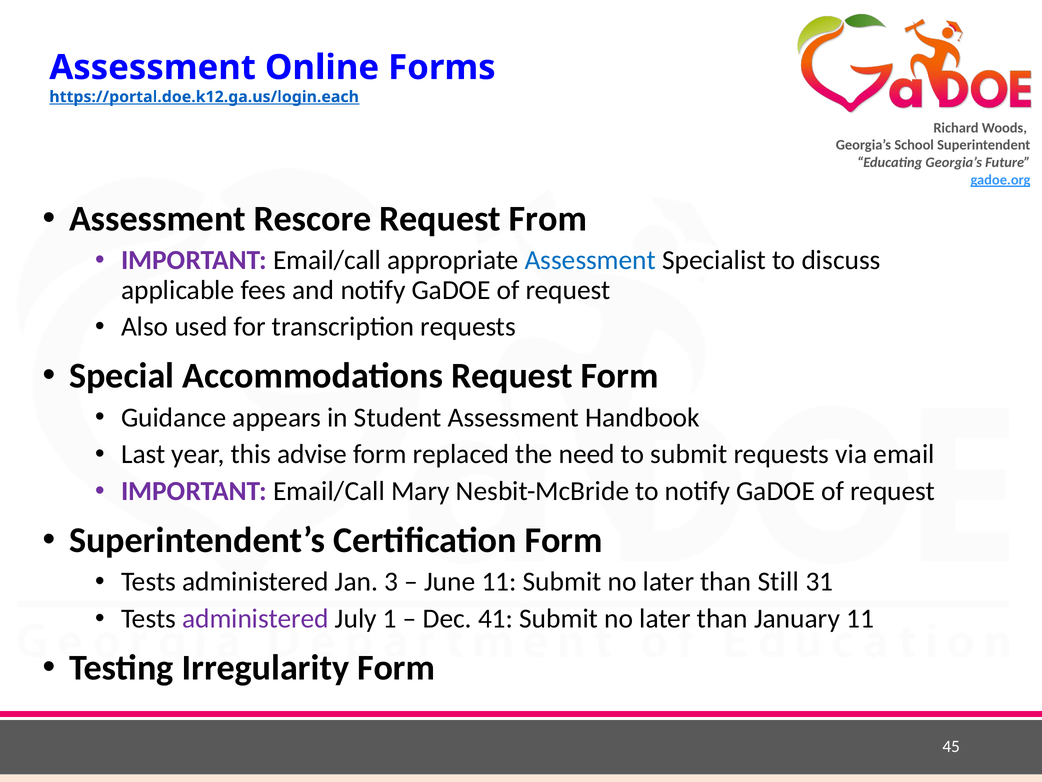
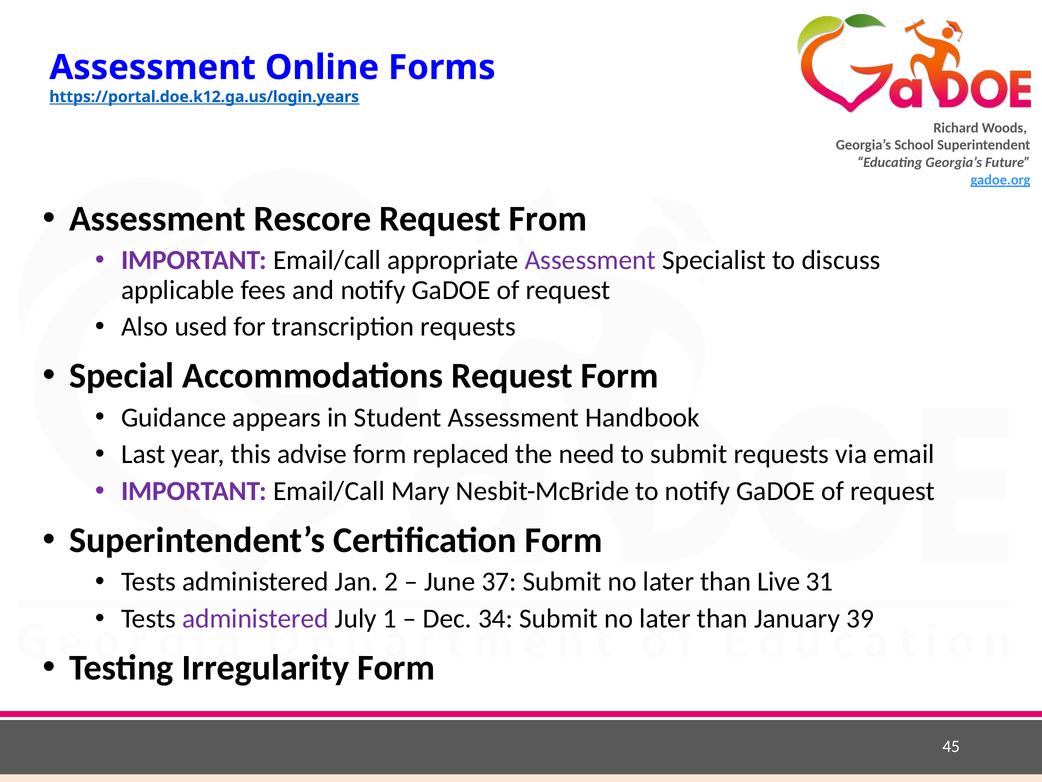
https://portal.doe.k12.ga.us/login.each: https://portal.doe.k12.ga.us/login.each -> https://portal.doe.k12.ga.us/login.years (204, 97)
Assessment colour: blue -> purple (590, 260)
3: 3 -> 2 (391, 581)
June 11: 11 -> 37 (499, 581)
Still: Still -> Live (779, 581)
41: 41 -> 34 (496, 618)
January 11: 11 -> 39 (860, 618)
